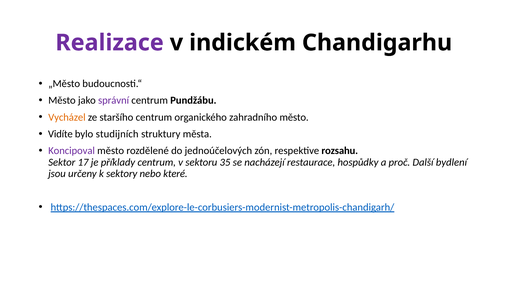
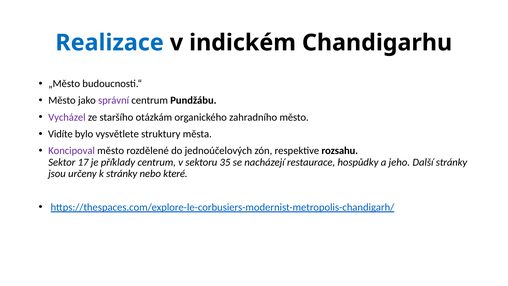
Realizace colour: purple -> blue (110, 43)
Vycházel colour: orange -> purple (67, 117)
staršího centrum: centrum -> otázkám (154, 117)
studijních: studijních -> vysvětlete (117, 134)
proč: proč -> jeho (399, 162)
Další bydlení: bydlení -> stránky (452, 162)
k sektory: sektory -> stránky (122, 173)
